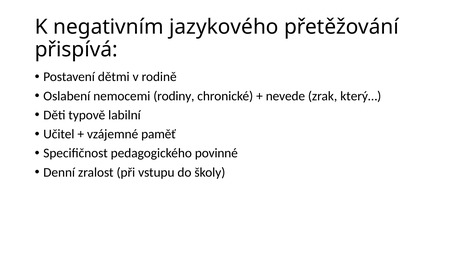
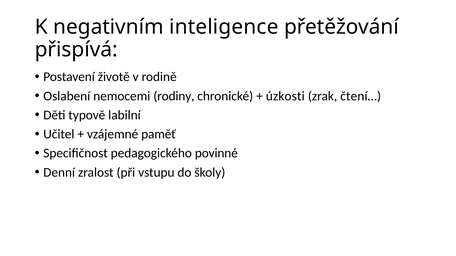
jazykového: jazykového -> inteligence (224, 27)
dětmi: dětmi -> životě (114, 77)
nevede: nevede -> úzkosti (285, 96)
který…: který… -> čtení… (361, 96)
